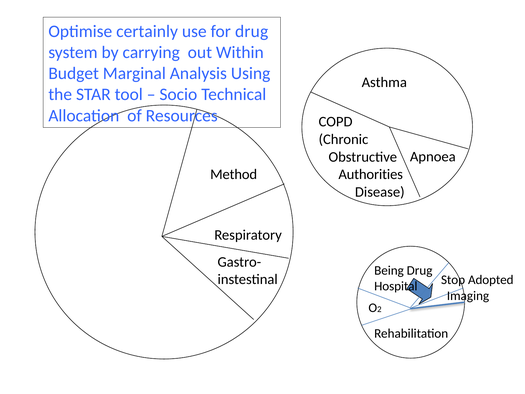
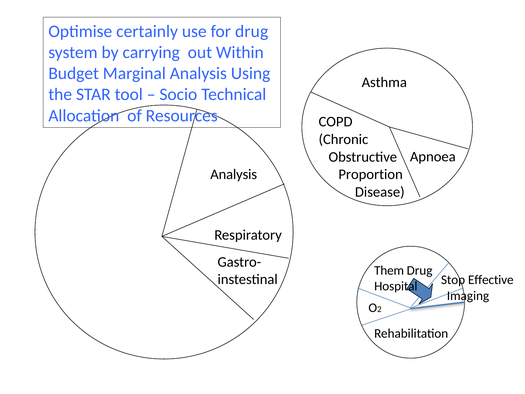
Method: Method -> Analysis (234, 174)
Authorities: Authorities -> Proportion (371, 174)
Being: Being -> Them (389, 270)
Adopted: Adopted -> Effective (491, 280)
